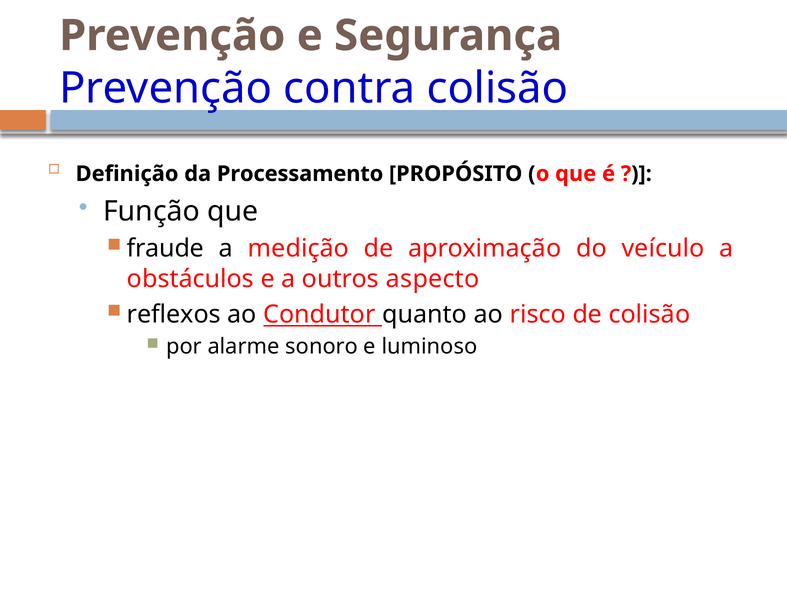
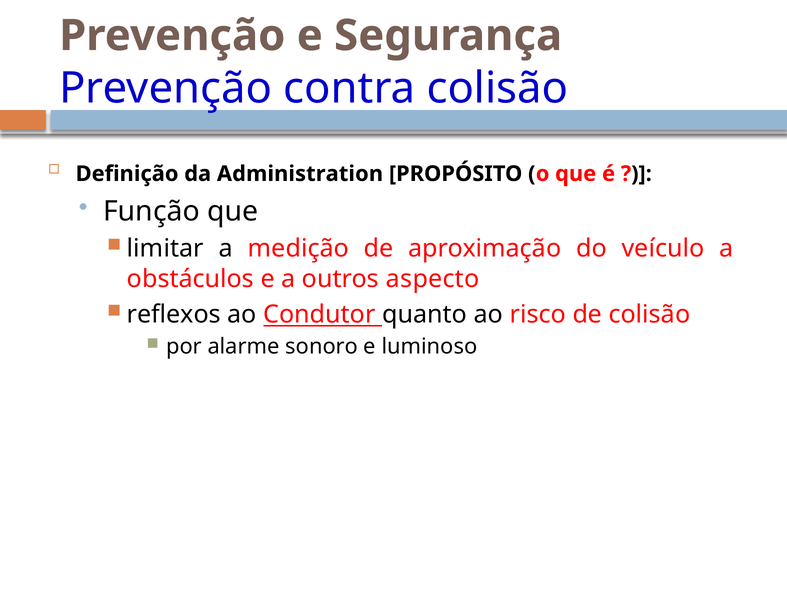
Processamento: Processamento -> Administration (300, 174)
fraude: fraude -> limitar (165, 249)
